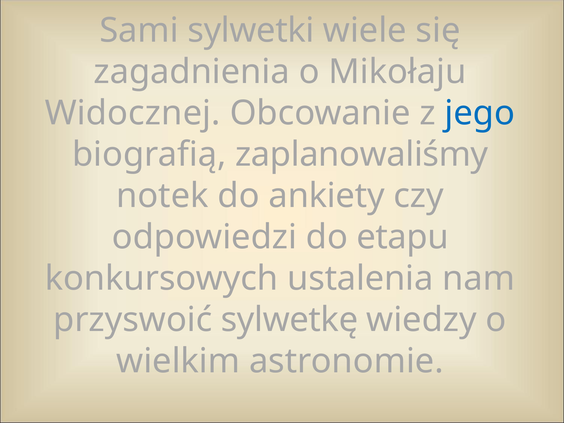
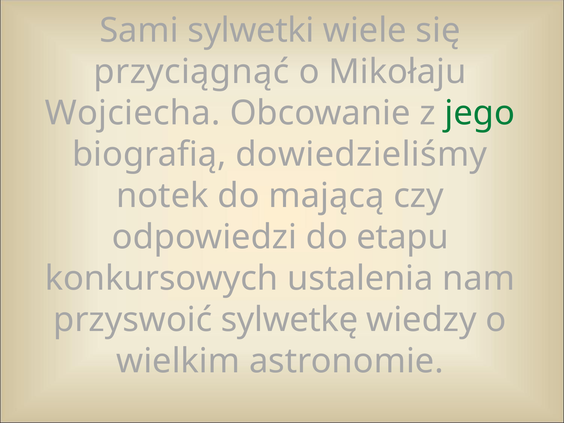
zagadnienia: zagadnienia -> przyciągnąć (191, 72)
Widocznej: Widocznej -> Wojciecha (133, 113)
jego colour: blue -> green (480, 113)
zaplanowaliśmy: zaplanowaliśmy -> dowiedzieliśmy (361, 154)
ankiety: ankiety -> mającą (326, 196)
